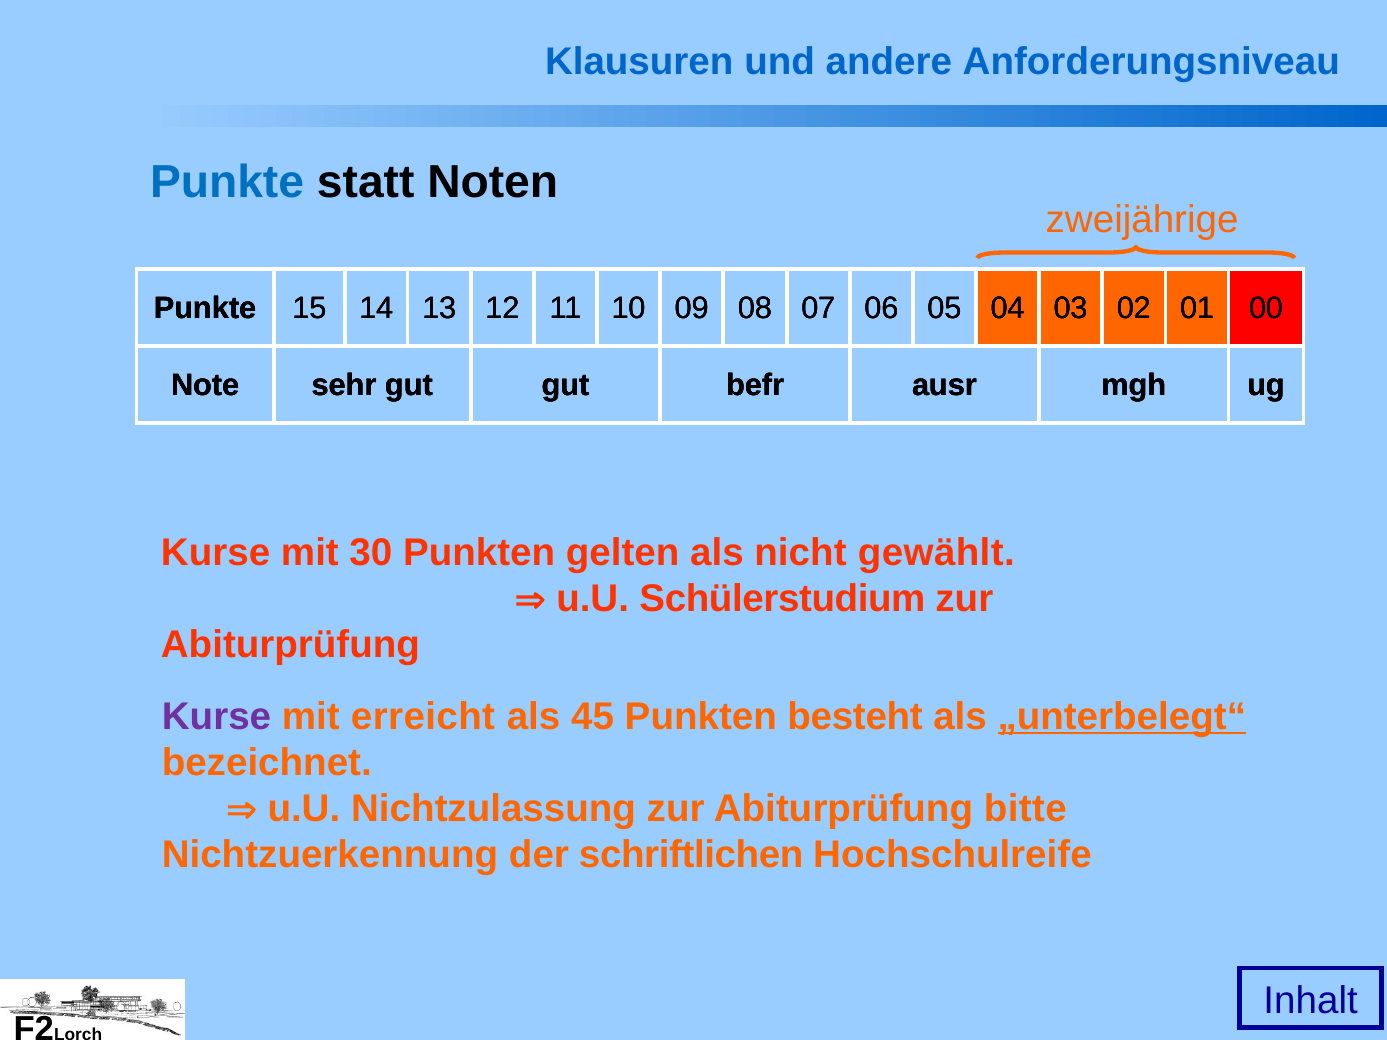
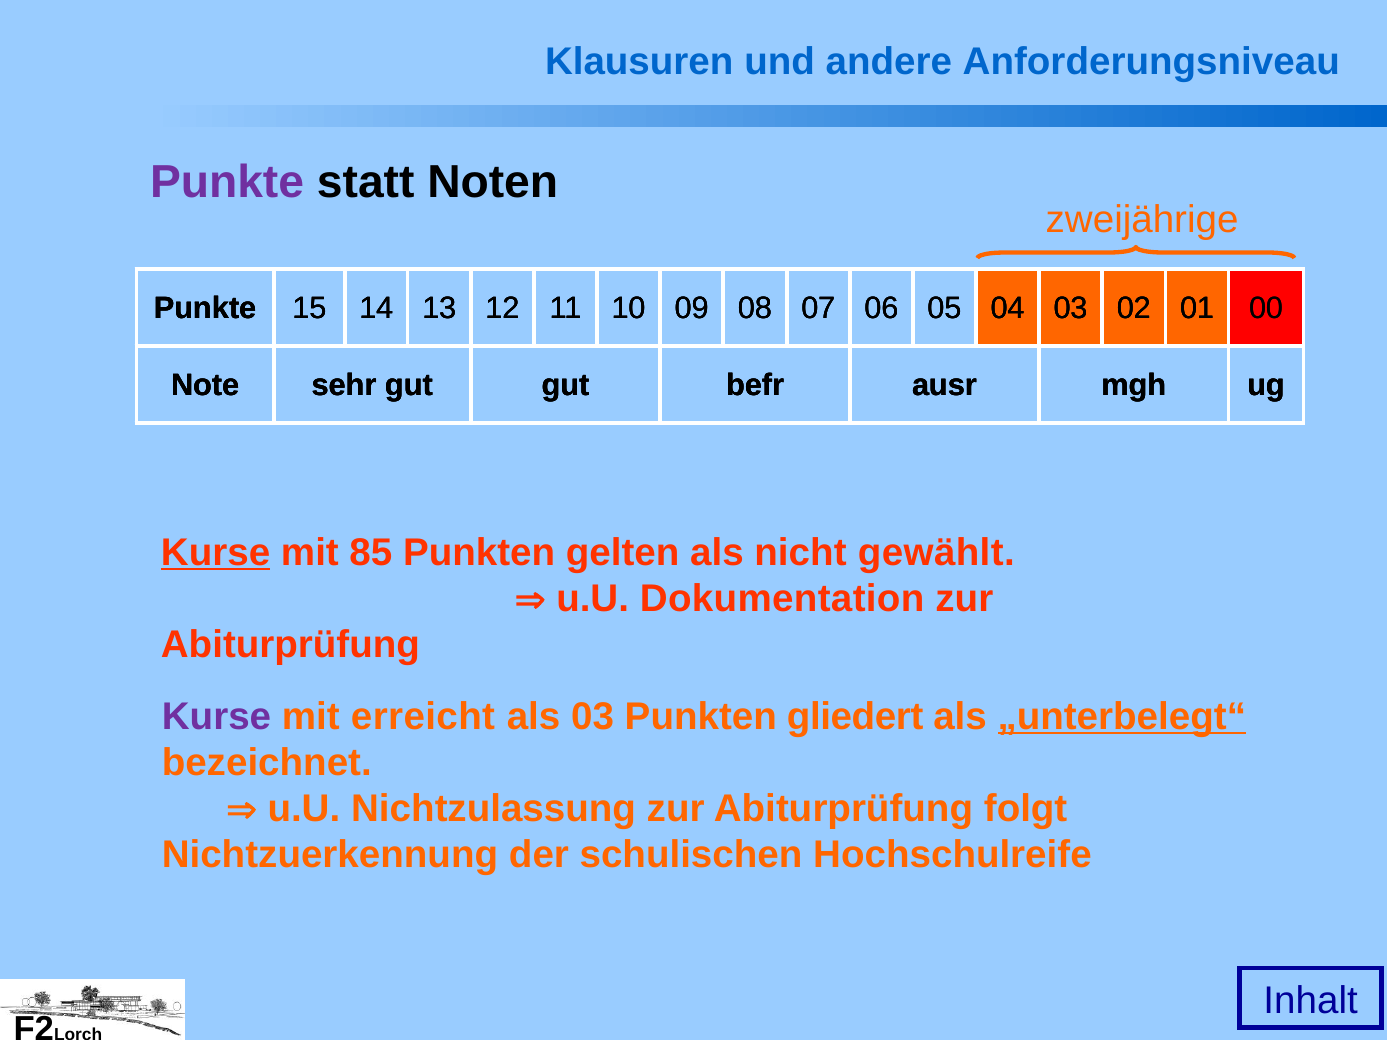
Punkte colour: blue -> purple (227, 183)
Kurse underline: none -> present (216, 553)
30: 30 -> 85 (371, 553)
Schülerstudium: Schülerstudium -> Dokumentation (782, 599)
als 45: 45 -> 03 (593, 716)
besteht: besteht -> gliedert (855, 716)
bitte: bitte -> folgt (1026, 809)
schriftlichen: schriftlichen -> schulischen (691, 855)
